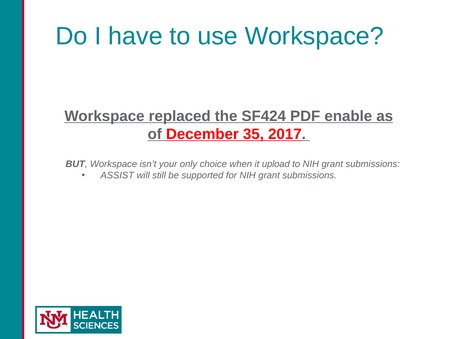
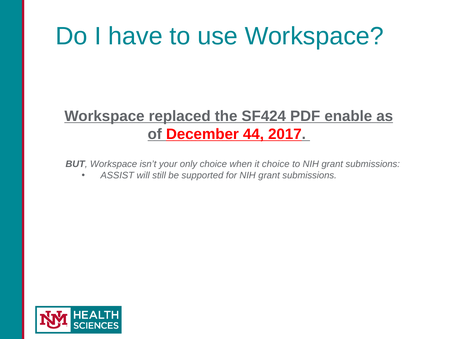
35: 35 -> 44 (253, 134)
it upload: upload -> choice (276, 164)
